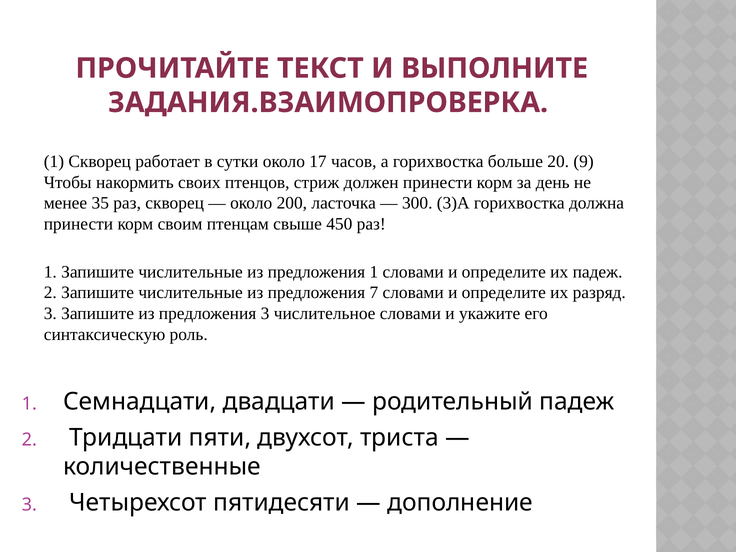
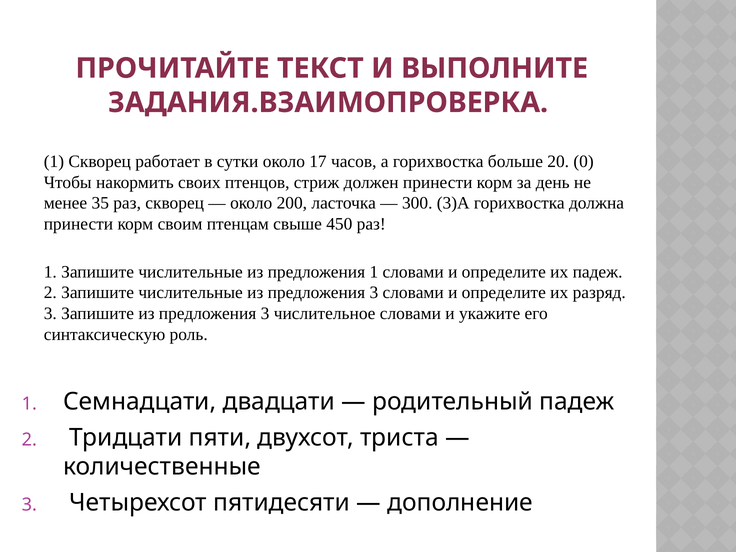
9: 9 -> 0 (584, 161)
числительные из предложения 7: 7 -> 3 (374, 293)
